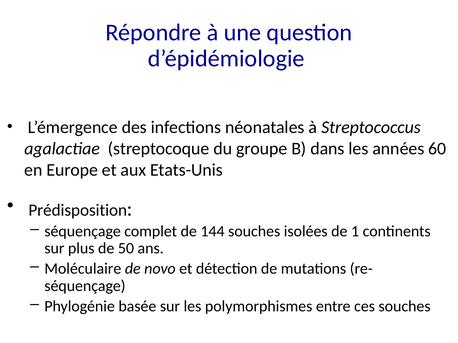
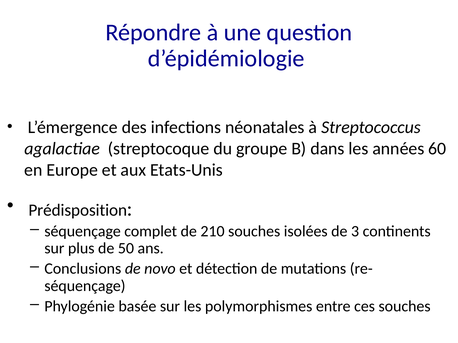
144: 144 -> 210 (212, 232)
1: 1 -> 3 (355, 232)
Moléculaire: Moléculaire -> Conclusions (83, 269)
